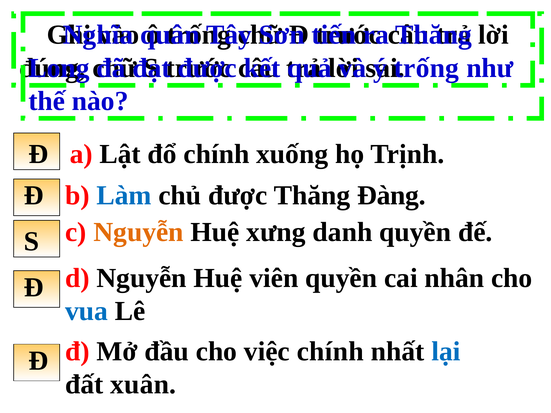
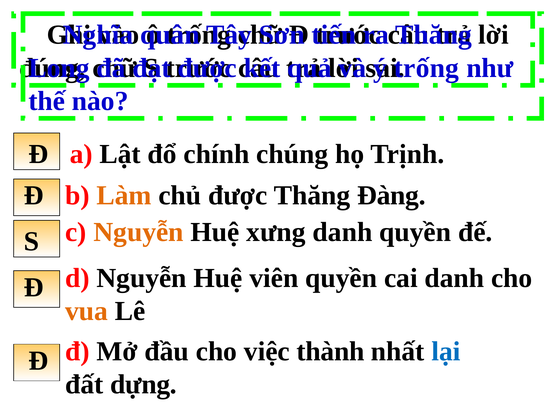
xuống: xuống -> chúng (292, 154)
Làm colour: blue -> orange (124, 196)
cai nhân: nhân -> danh (454, 278)
vua colour: blue -> orange (87, 311)
việc chính: chính -> thành (331, 352)
xuân: xuân -> dựng (143, 385)
